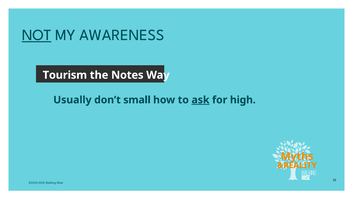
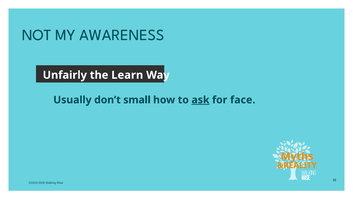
NOT underline: present -> none (37, 35)
Tourism: Tourism -> Unfairly (65, 75)
Notes: Notes -> Learn (127, 75)
high: high -> face (243, 100)
